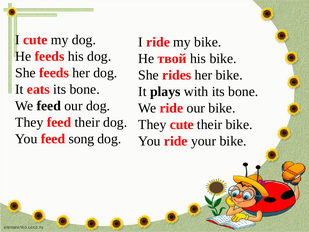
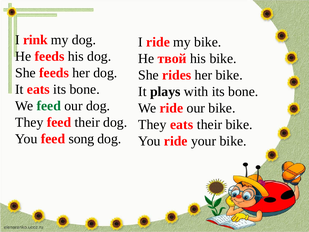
I cute: cute -> rink (35, 40)
feed colour: black -> green (49, 106)
They cute: cute -> eats (182, 125)
